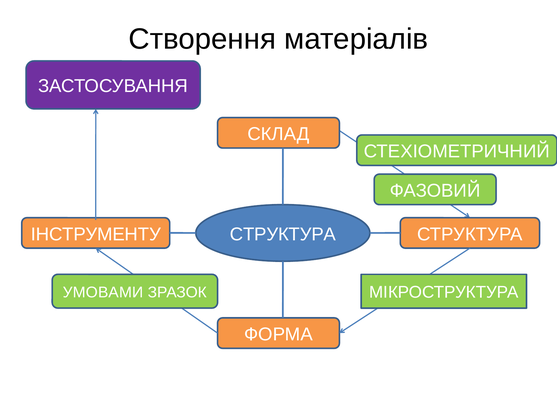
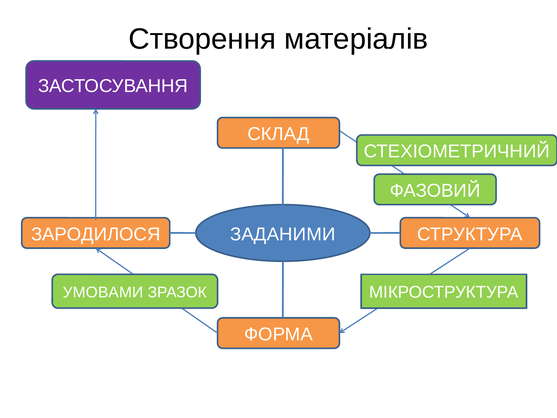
ІНСТРУМЕНТУ: ІНСТРУМЕНТУ -> ЗАРОДИЛОСЯ (96, 234)
СТРУКТУРА: СТРУКТУРА -> ЗАДАНИМИ (283, 234)
